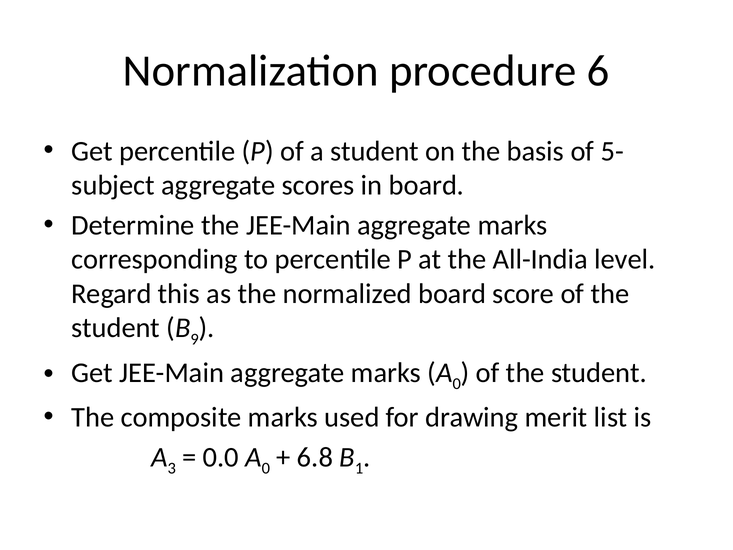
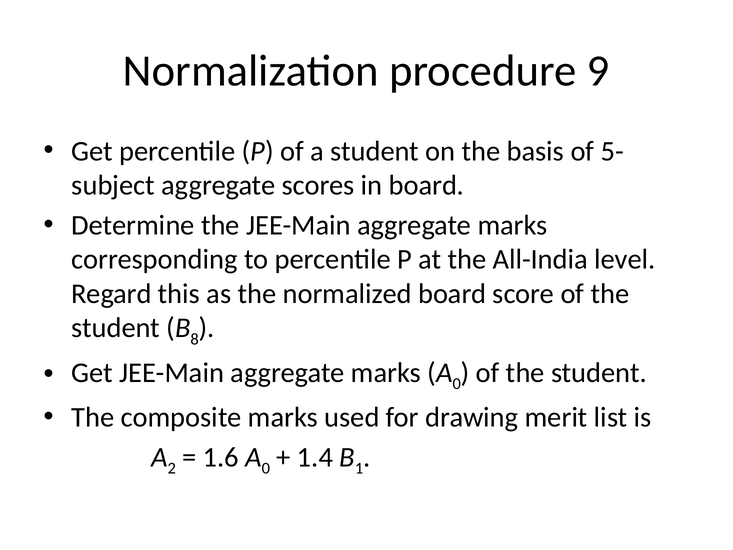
6: 6 -> 9 (598, 71)
9: 9 -> 8 (195, 339)
3: 3 -> 2 (172, 468)
0.0: 0.0 -> 1.6 (221, 457)
6.8: 6.8 -> 1.4 (315, 457)
